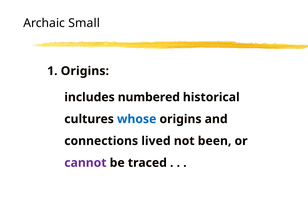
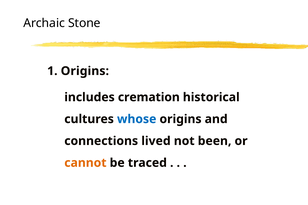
Small: Small -> Stone (84, 23)
numbered: numbered -> cremation (149, 97)
cannot colour: purple -> orange (85, 163)
